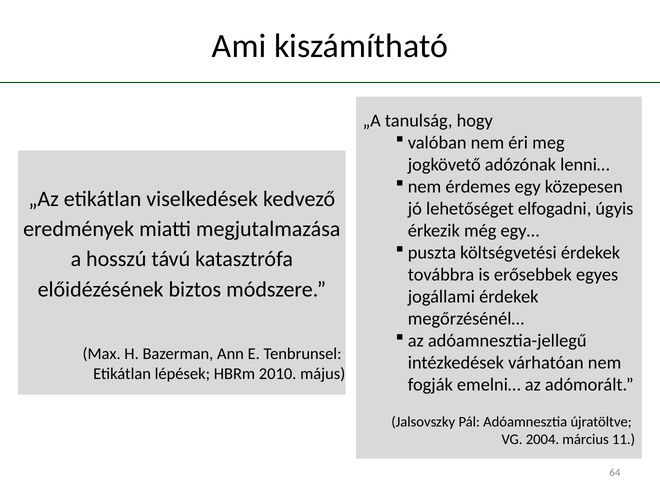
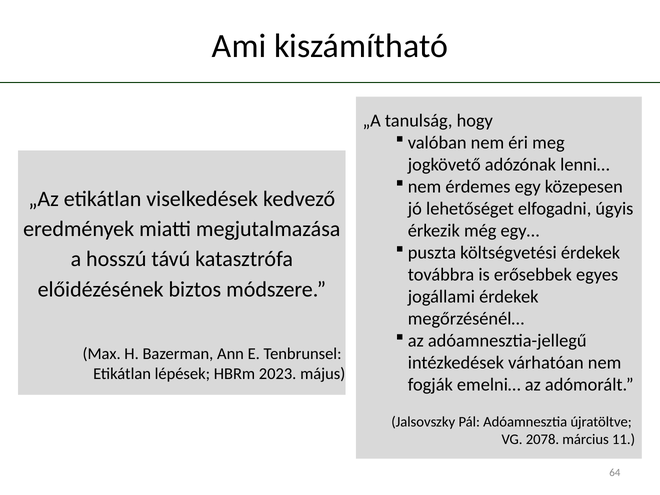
2010: 2010 -> 2023 (278, 374)
2004: 2004 -> 2078 (542, 440)
